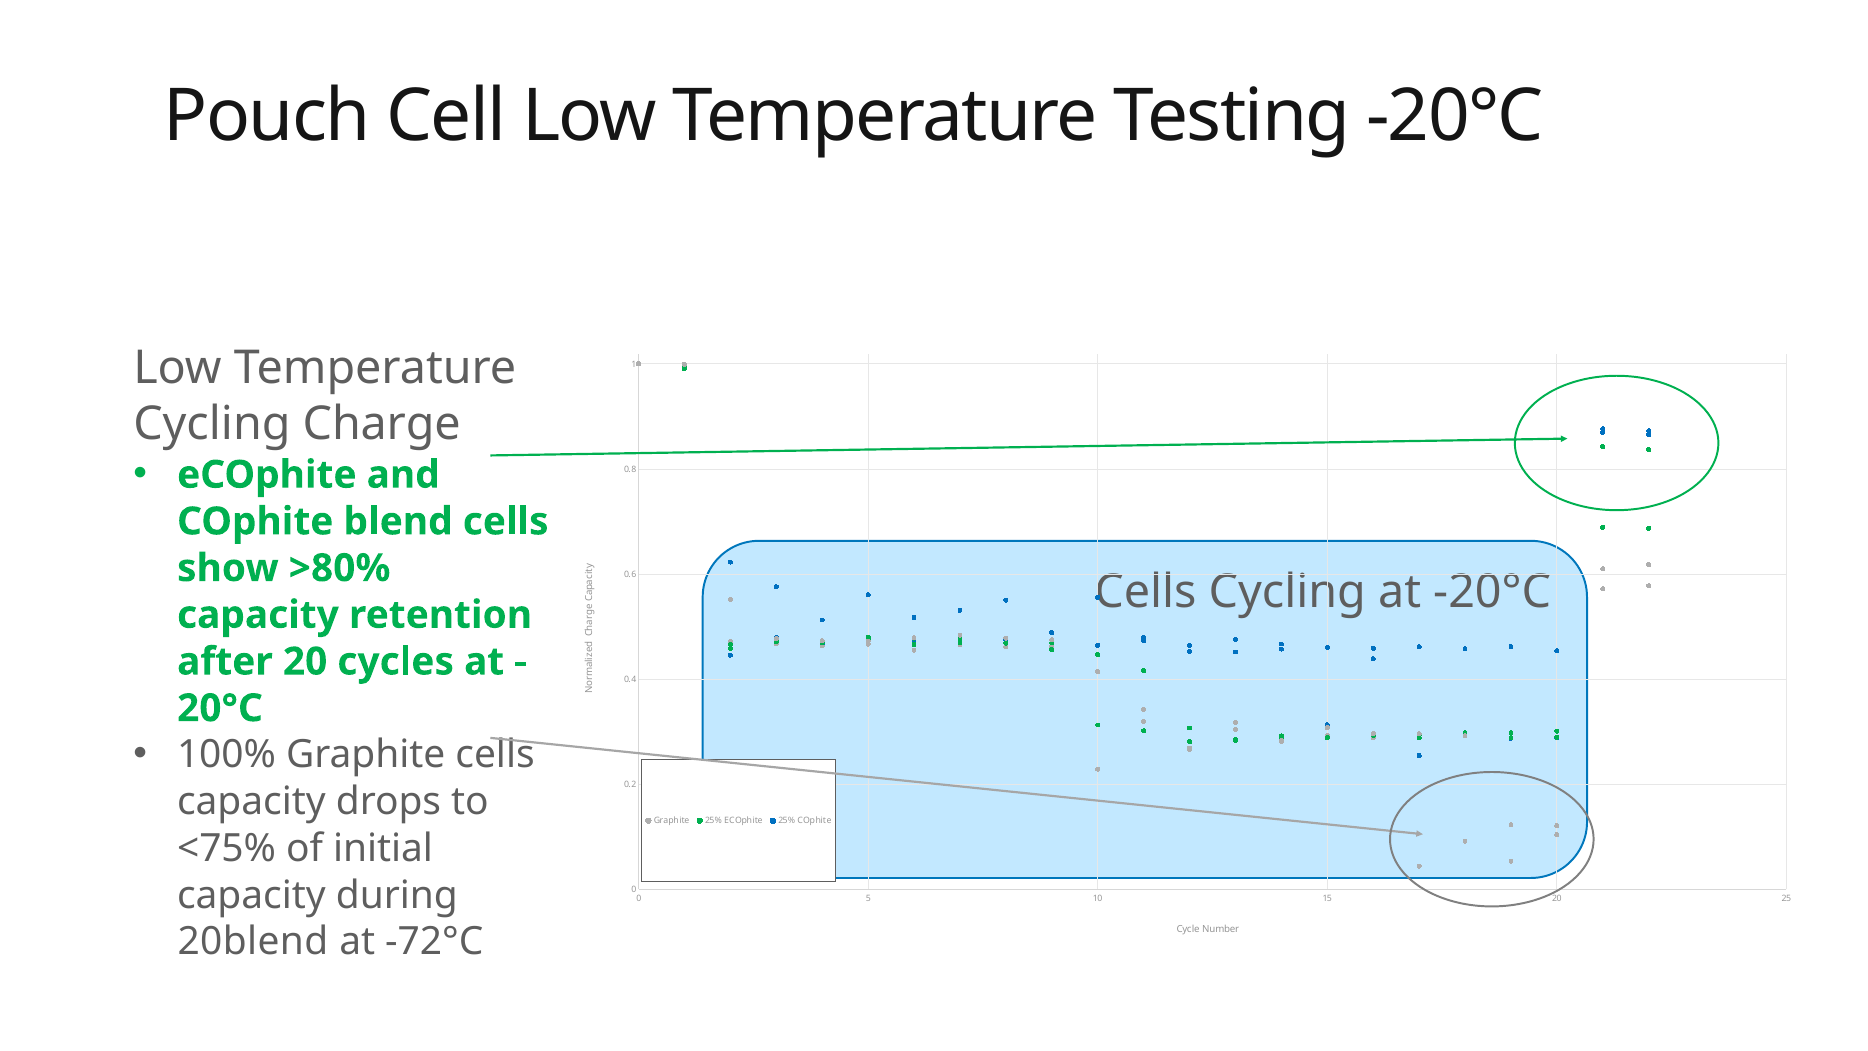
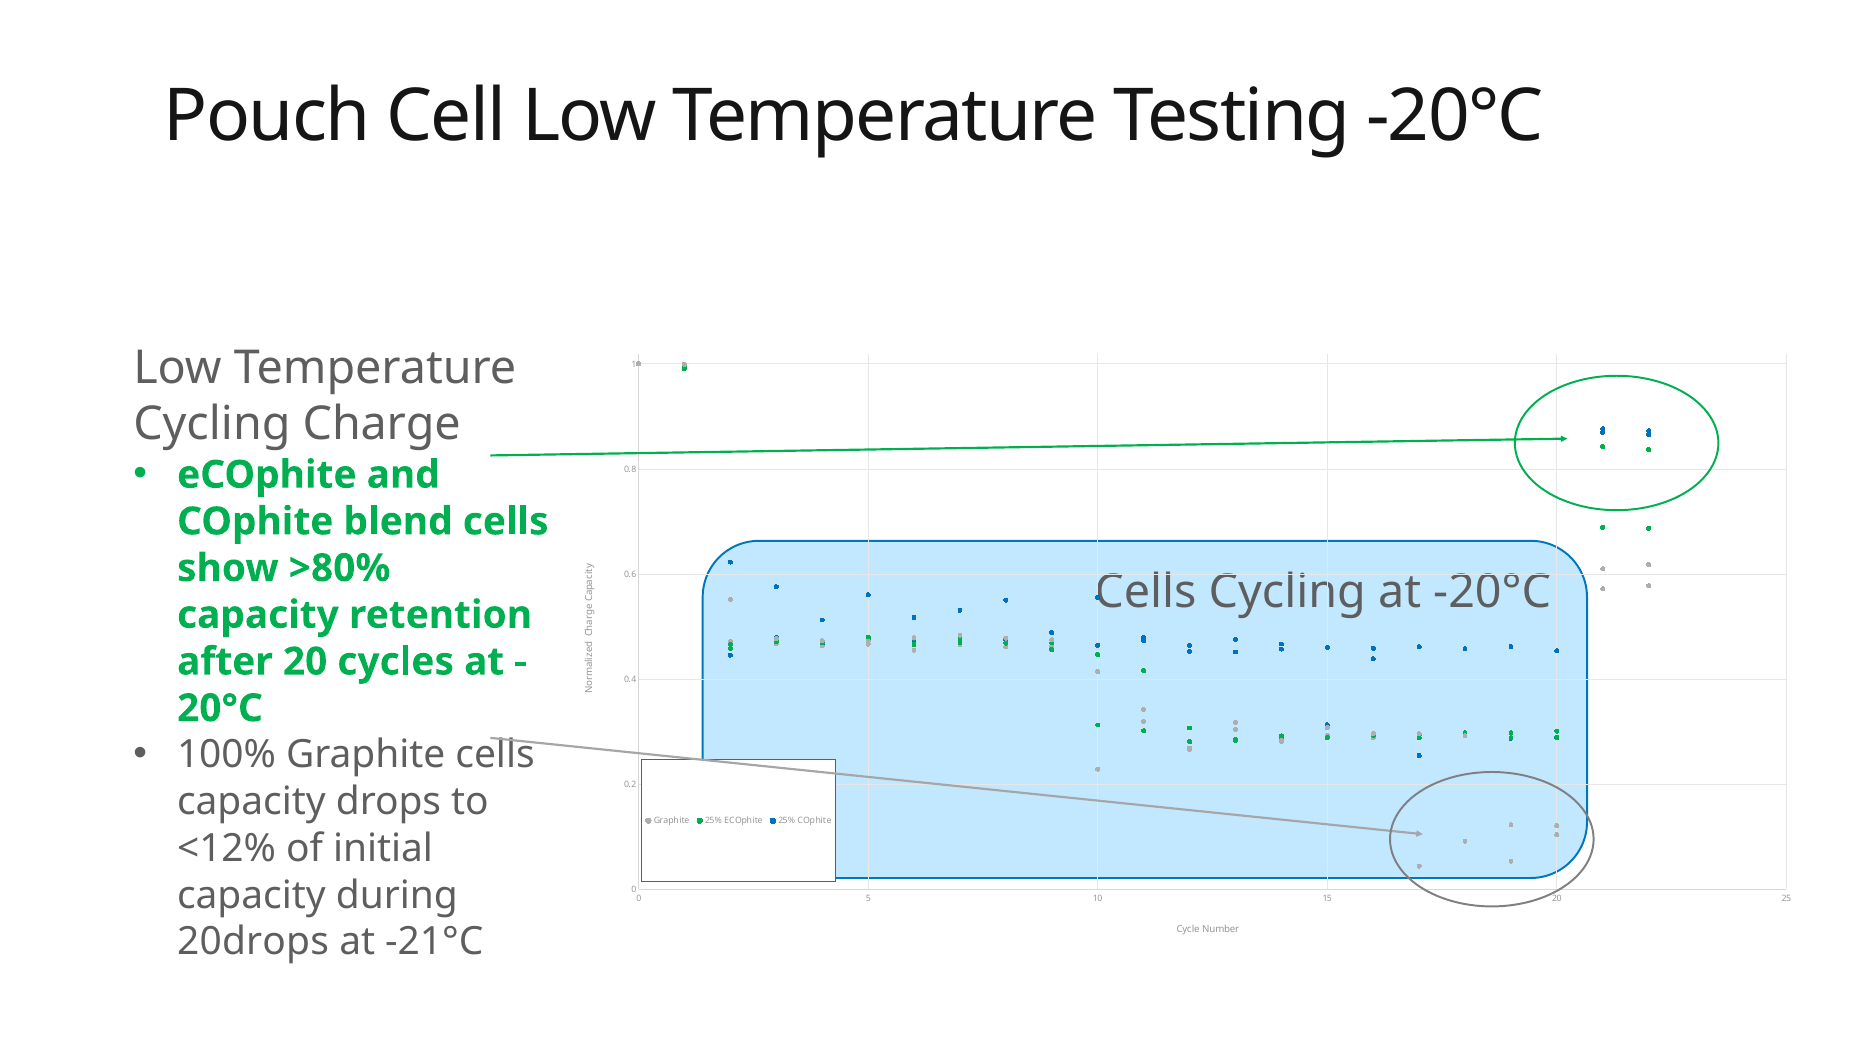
<75%: <75% -> <12% (227, 848)
20blend: 20blend -> 20drops (253, 942)
-72°C: -72°C -> -21°C (434, 942)
